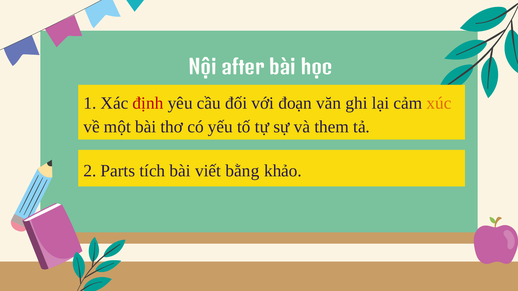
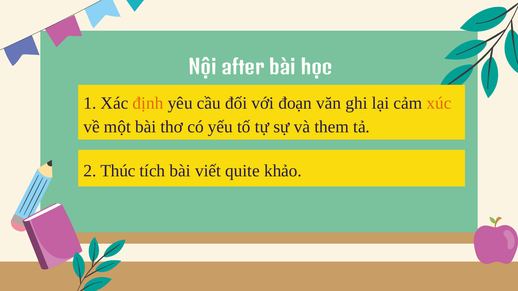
định colour: red -> orange (148, 103)
Parts: Parts -> Thúc (118, 171)
bằng: bằng -> quite (242, 171)
